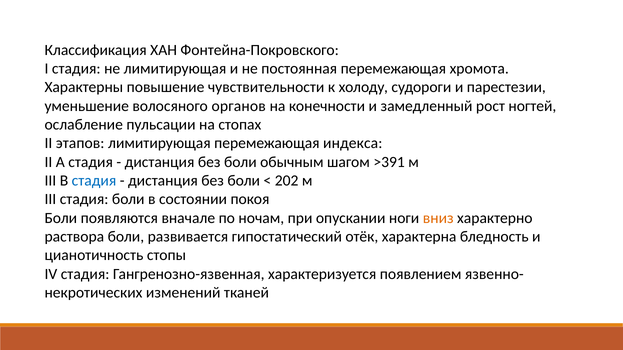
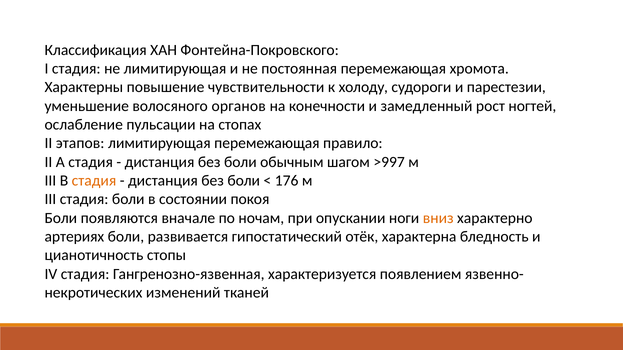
индекса: индекса -> правило (353, 143)
>391: >391 -> >997 (389, 162)
стадия colour: blue -> orange (94, 181)
202: 202 -> 176 (287, 181)
раствора: раствора -> артериях (74, 237)
